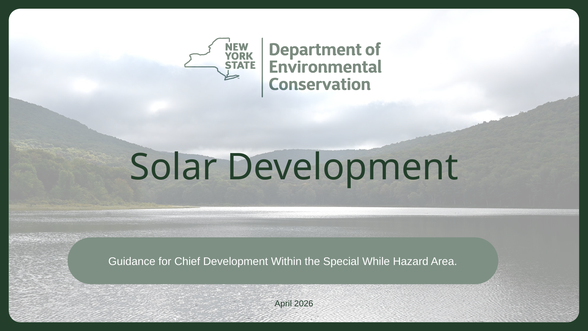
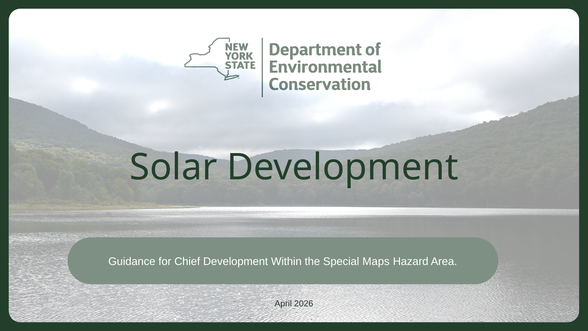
While: While -> Maps (376, 261)
